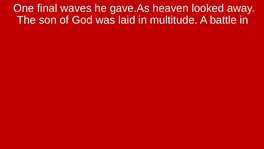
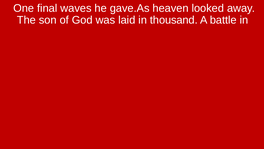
multitude: multitude -> thousand (174, 20)
